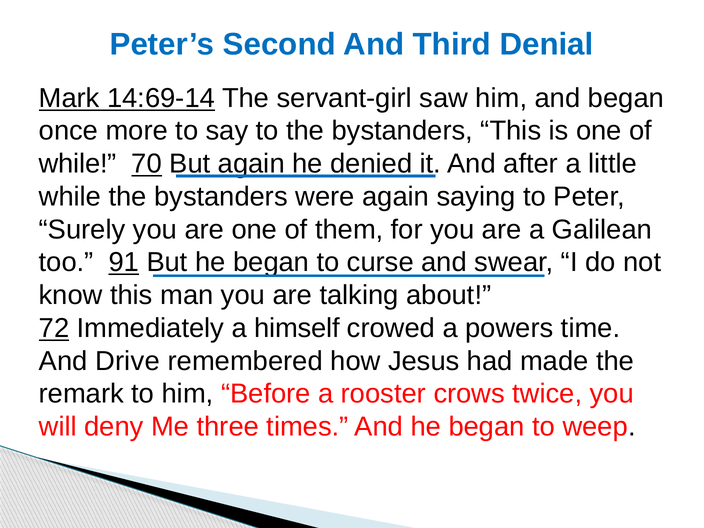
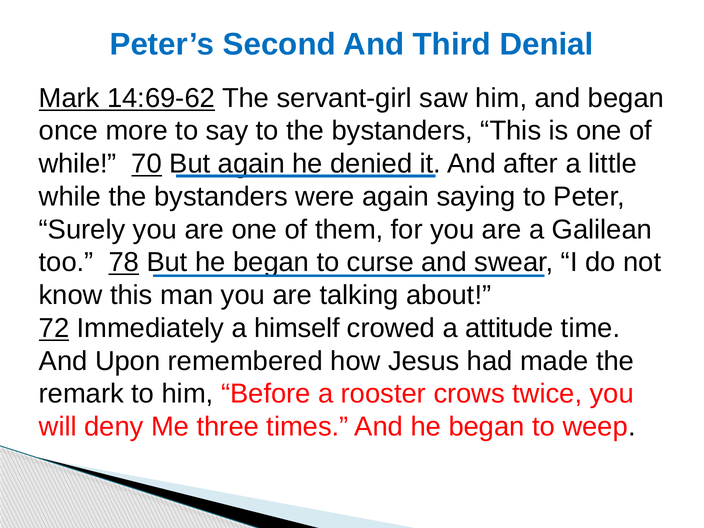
14:69-14: 14:69-14 -> 14:69-62 (161, 98)
91: 91 -> 78 (124, 262)
powers: powers -> attitude (509, 328)
Drive: Drive -> Upon (128, 361)
